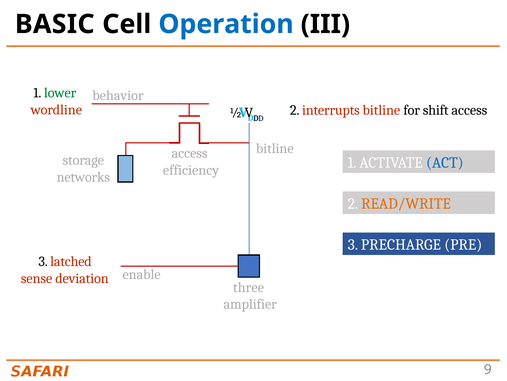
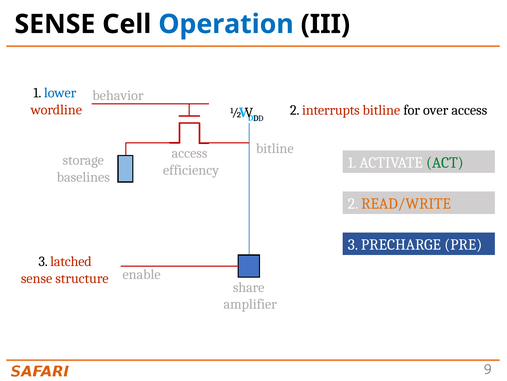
BASIC: BASIC -> SENSE (55, 24)
lower colour: green -> blue (60, 93)
shift: shift -> over (436, 110)
ACT colour: blue -> green (445, 162)
networks: networks -> baselines (83, 177)
deviation: deviation -> structure (82, 278)
three: three -> share (249, 287)
